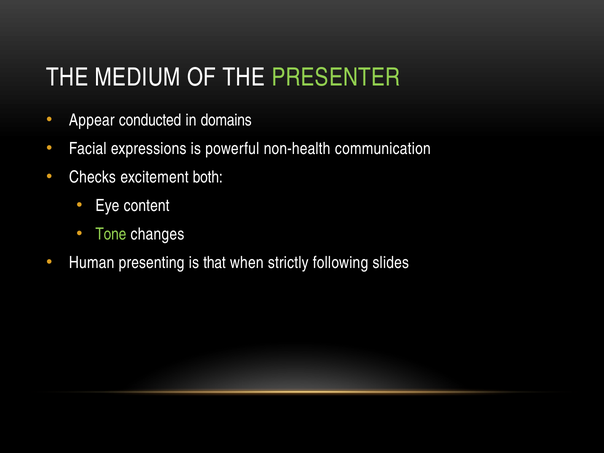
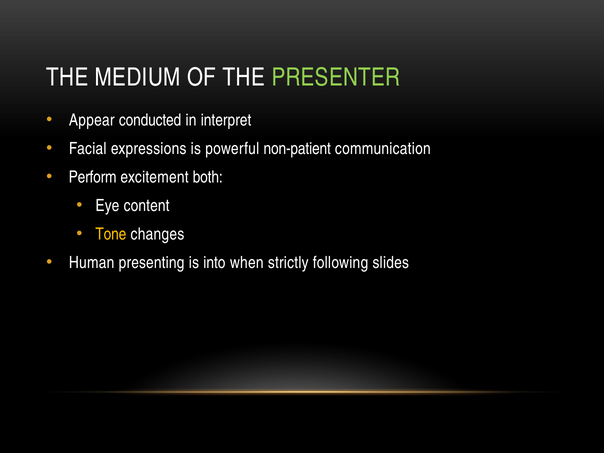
domains: domains -> interpret (226, 120)
non-health: non-health -> non-patient (297, 149)
Checks: Checks -> Perform (93, 177)
Tone colour: light green -> yellow (111, 234)
that: that -> into (214, 263)
